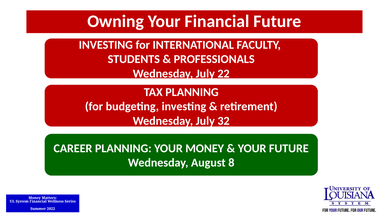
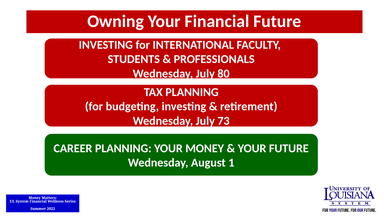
22: 22 -> 80 (224, 74)
32: 32 -> 73 (224, 121)
8: 8 -> 1 (231, 163)
